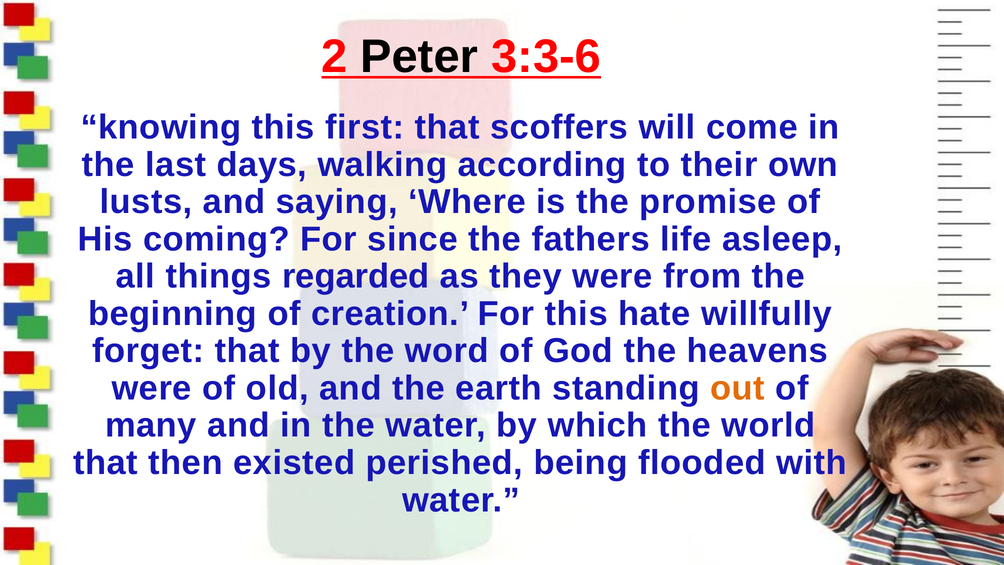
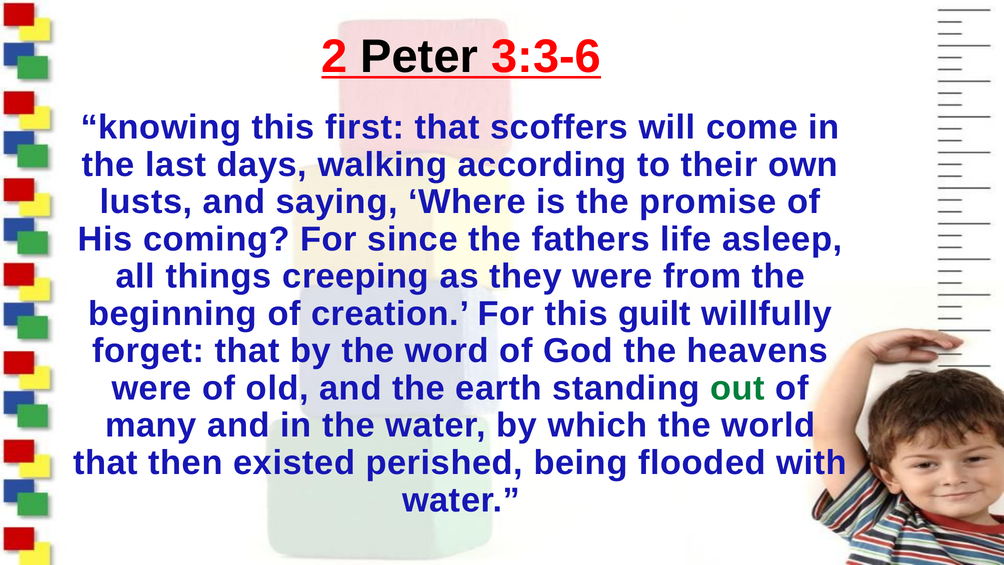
regarded: regarded -> creeping (356, 276)
hate: hate -> guilt (655, 314)
out colour: orange -> green (737, 388)
